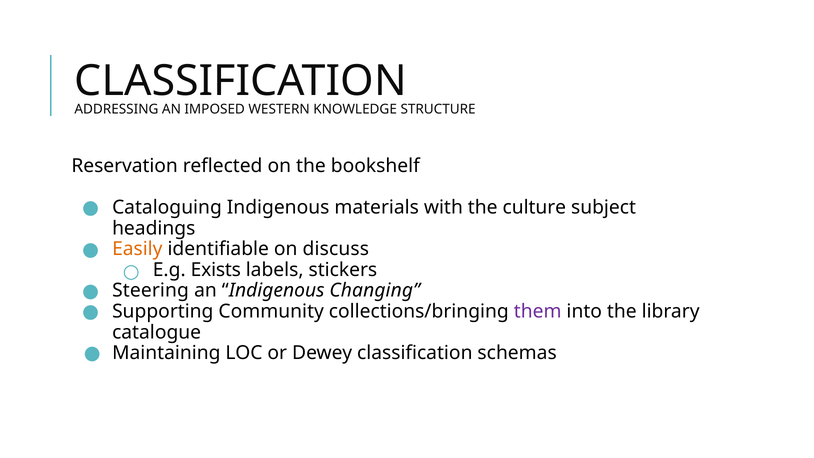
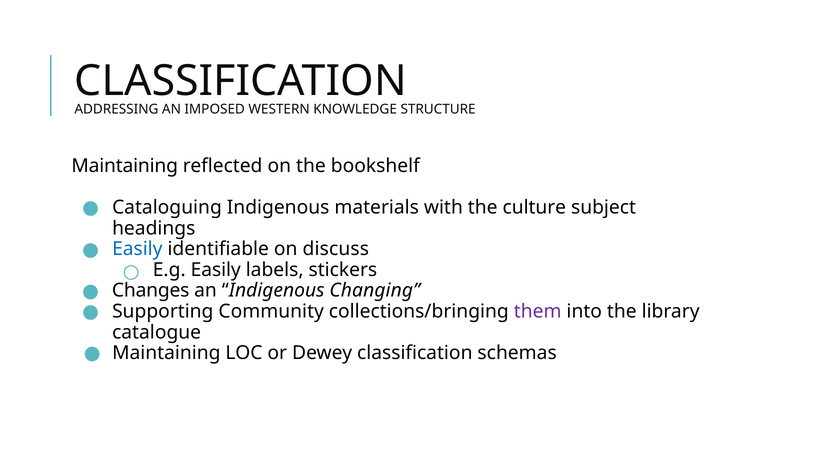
Reservation: Reservation -> Maintaining (125, 166)
Easily colour: orange -> blue (137, 249)
E.g Exists: Exists -> Easily (216, 270)
Steering: Steering -> Changes (151, 291)
